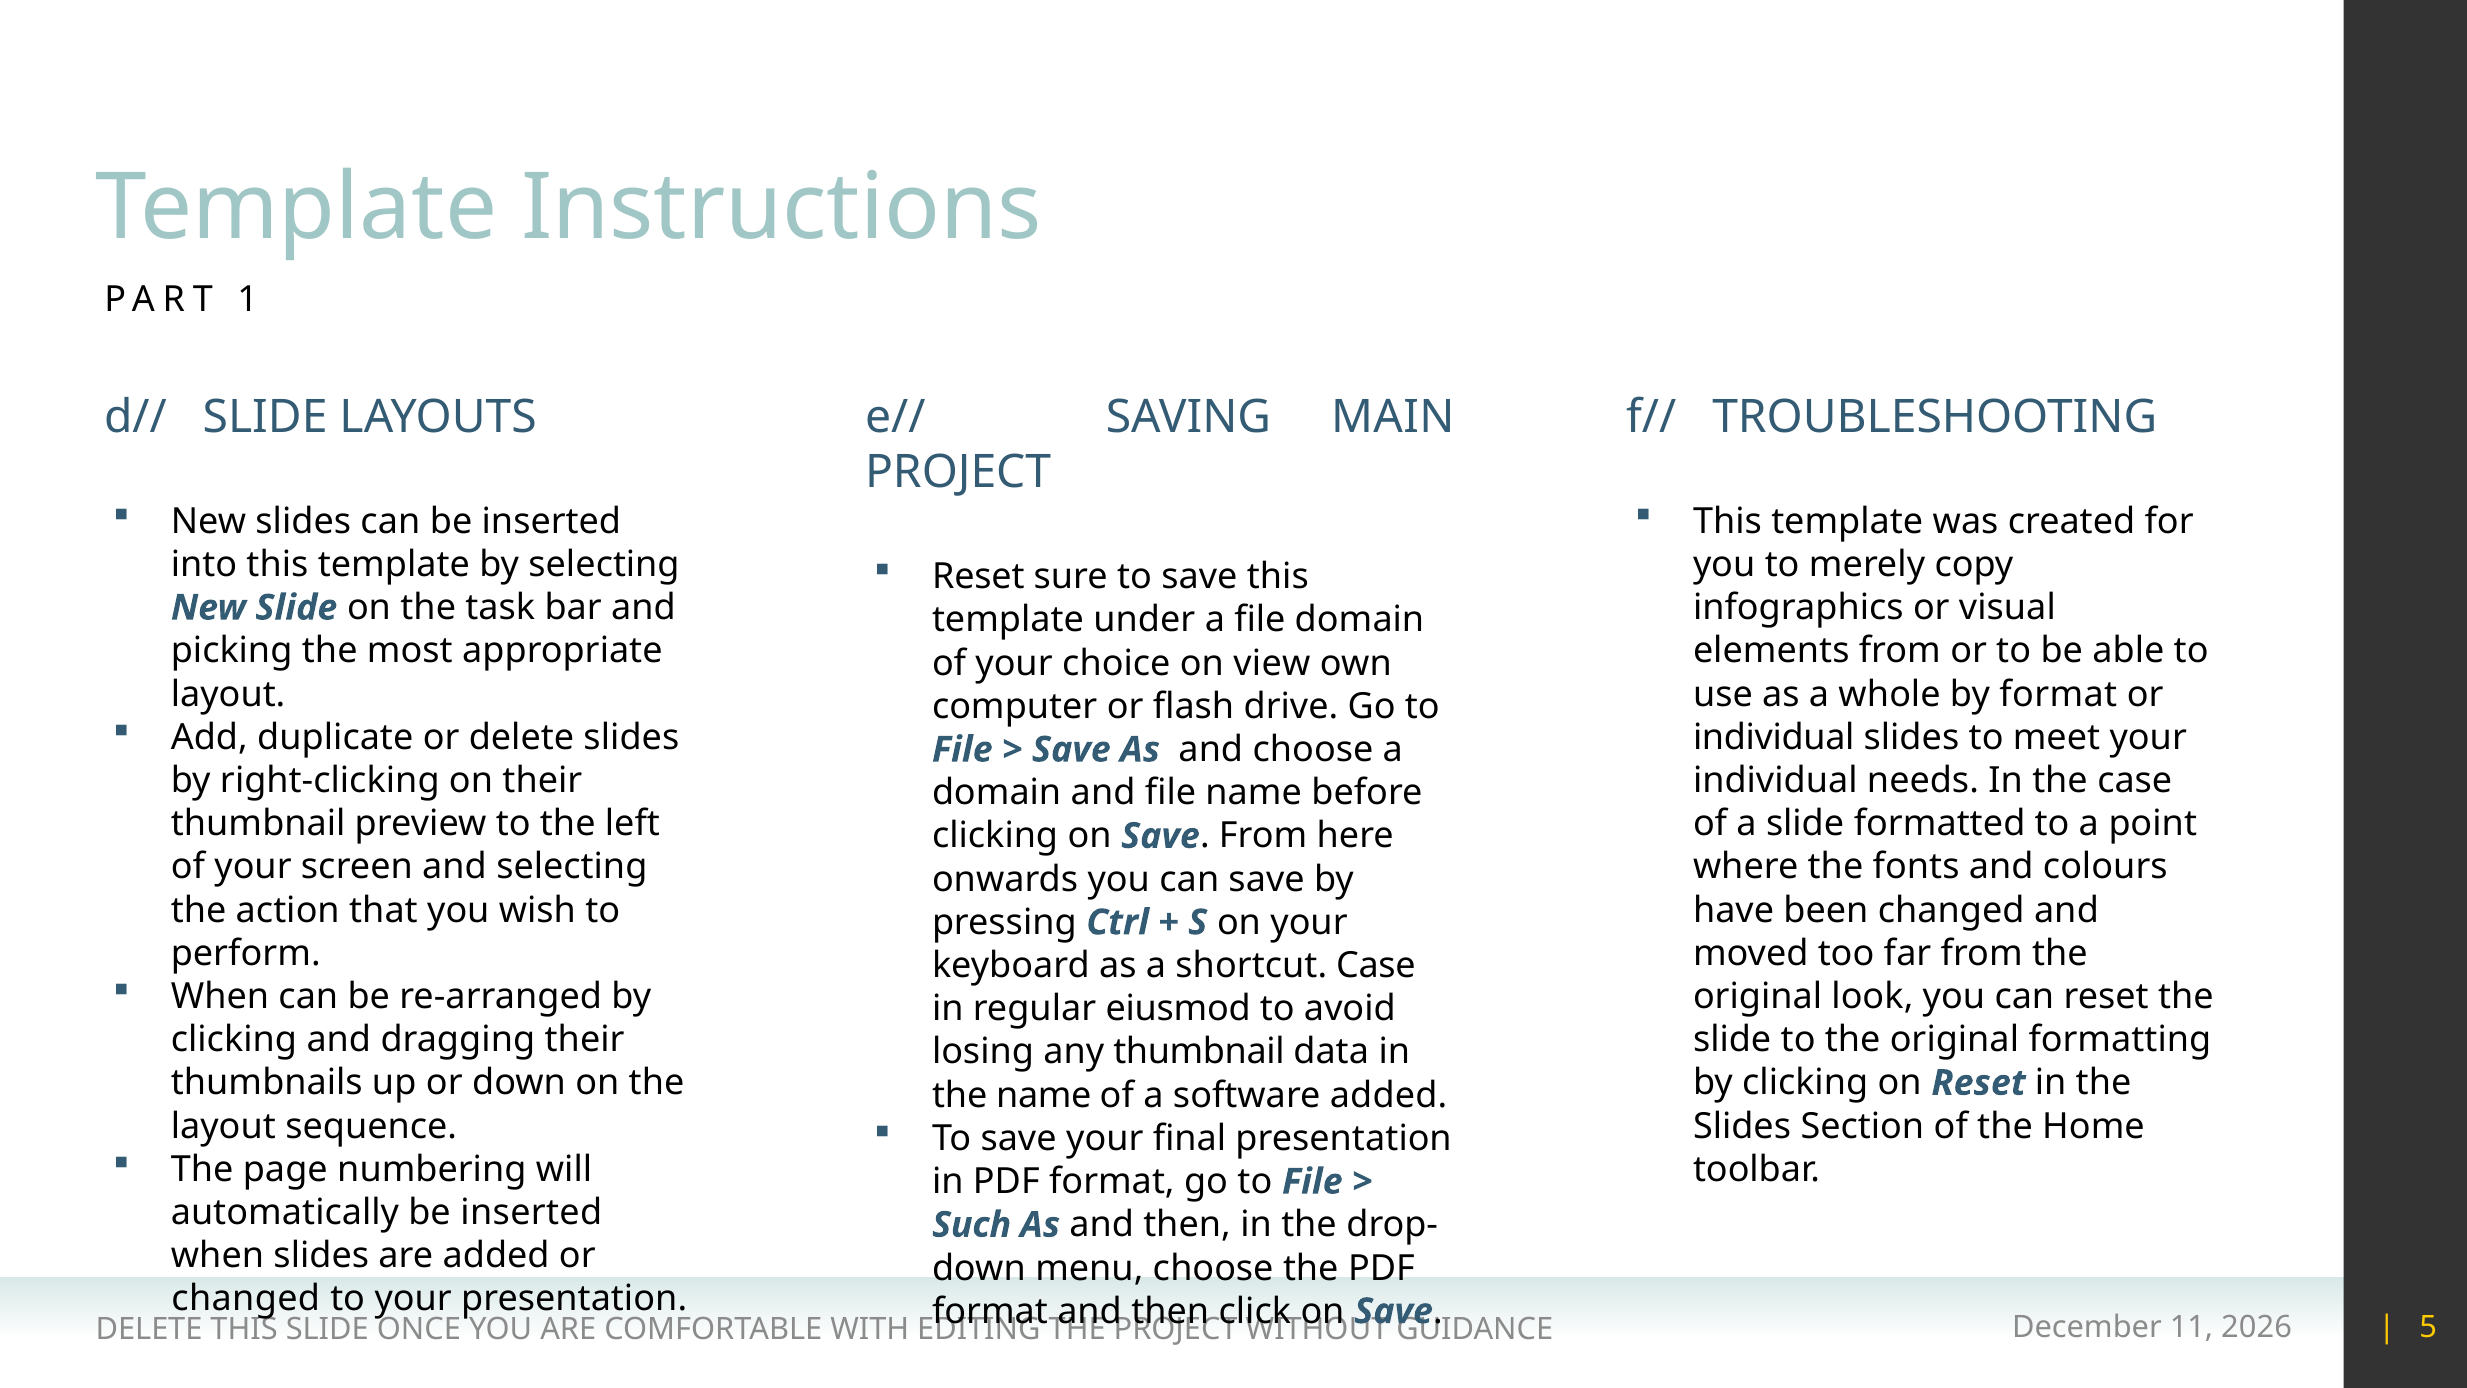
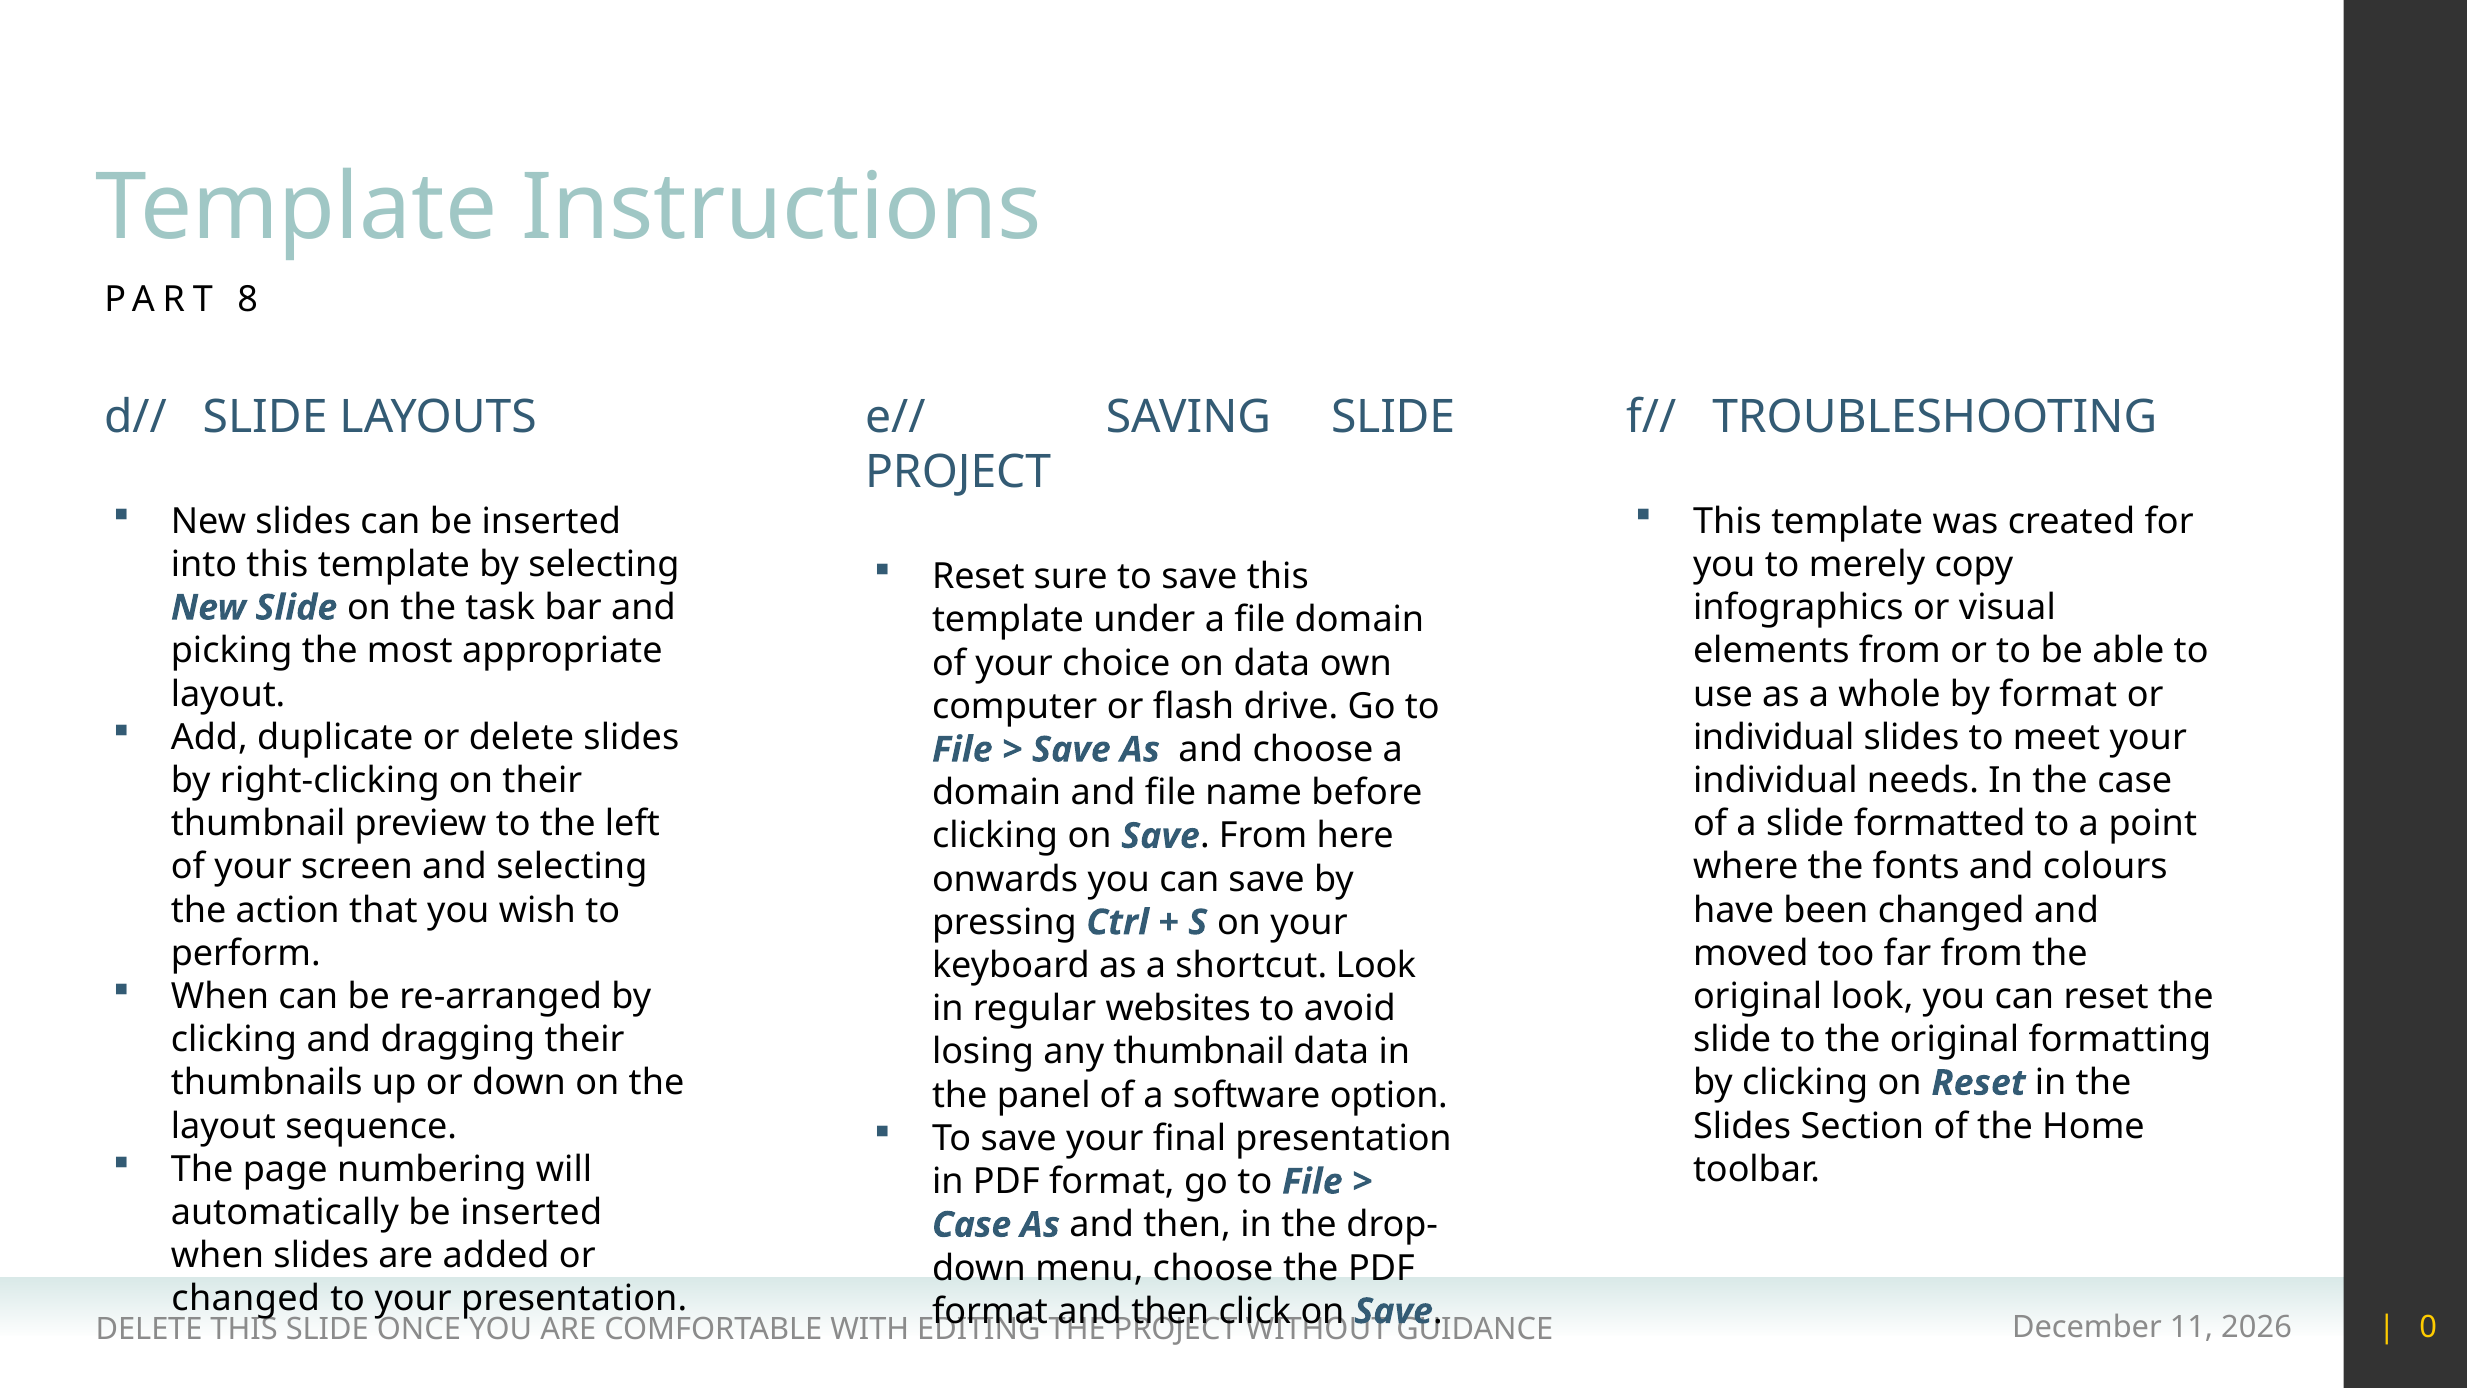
1: 1 -> 8 (248, 299)
SAVING MAIN: MAIN -> SLIDE (1393, 417)
on view: view -> data (1272, 663)
shortcut Case: Case -> Look (1376, 965)
eiusmod: eiusmod -> websites (1178, 1009)
the name: name -> panel (1044, 1095)
software added: added -> option (1389, 1095)
Such: Such -> Case (972, 1225)
5: 5 -> 0 (2428, 1327)
